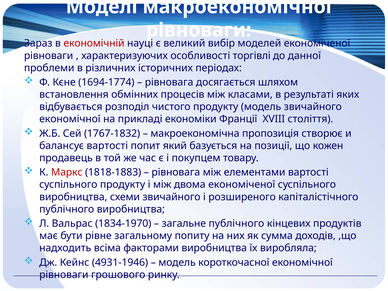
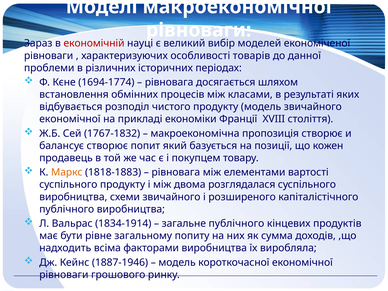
торгівлі: торгівлі -> товарів (252, 56)
балансує вартості: вартості -> створює (107, 146)
Маркс colour: red -> orange (67, 172)
двома економіченої: економіченої -> розглядалася (242, 185)
1834-1970: 1834-1970 -> 1834-1914 (123, 223)
4931-1946: 4931-1946 -> 1887-1946 (120, 262)
